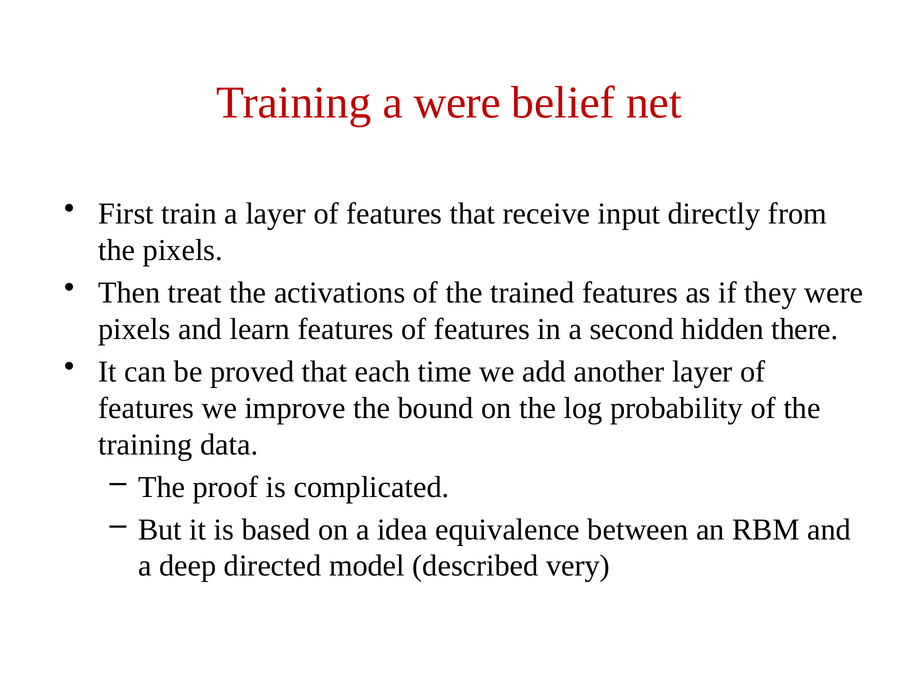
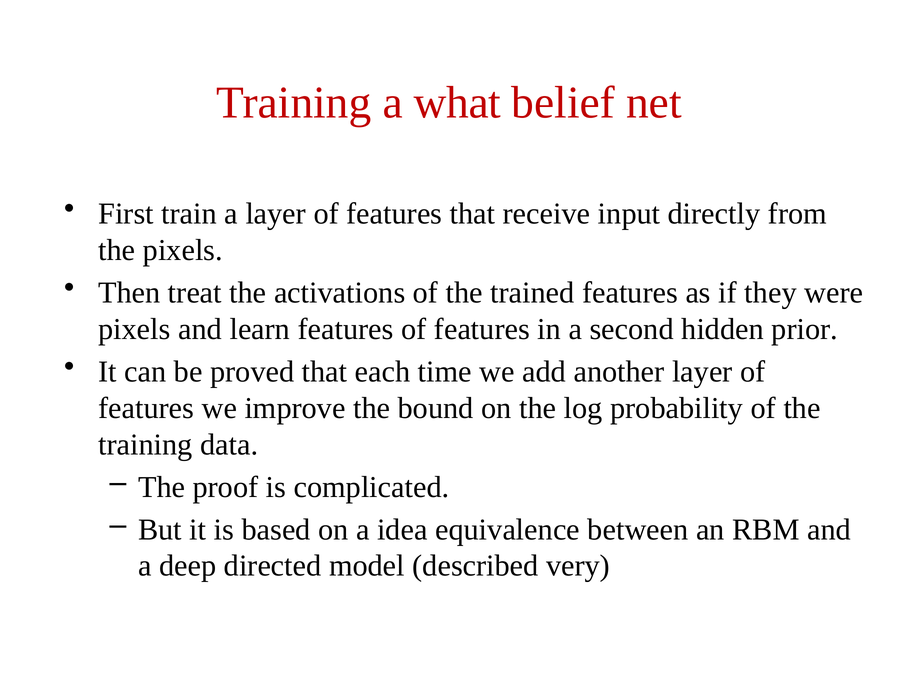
a were: were -> what (457, 102)
there: there -> prior (805, 329)
